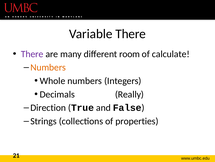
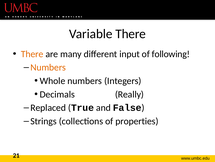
There colour: purple -> orange (32, 54)
room: room -> input (130, 54)
calculate: calculate -> following (171, 54)
Direction: Direction -> Replaced (48, 107)
